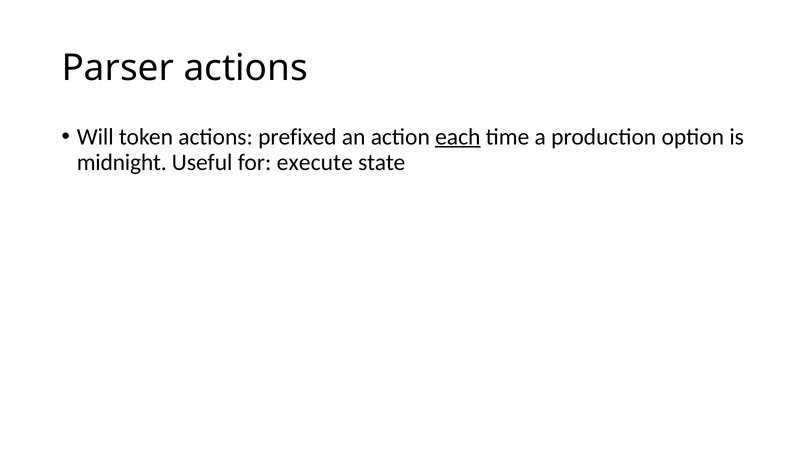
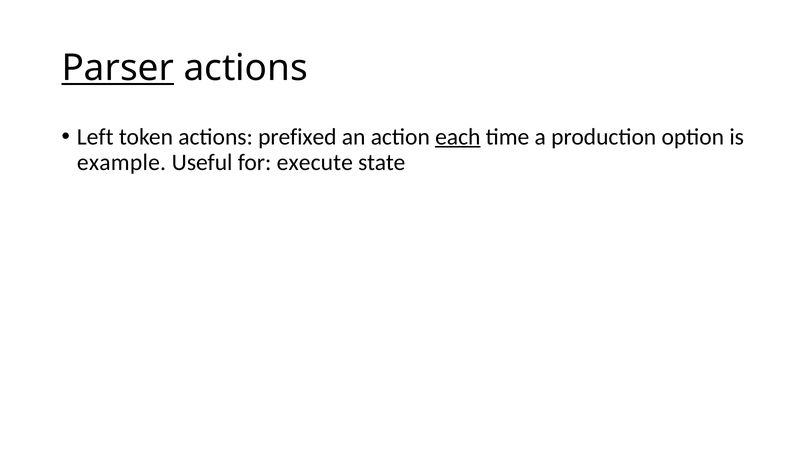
Parser underline: none -> present (118, 68)
Will: Will -> Left (95, 137)
midnight: midnight -> example (122, 162)
